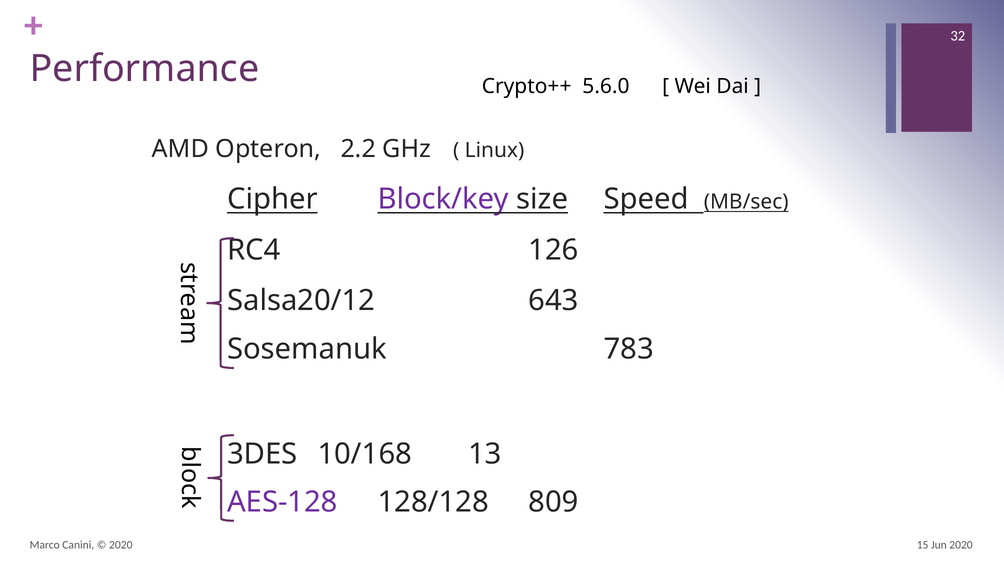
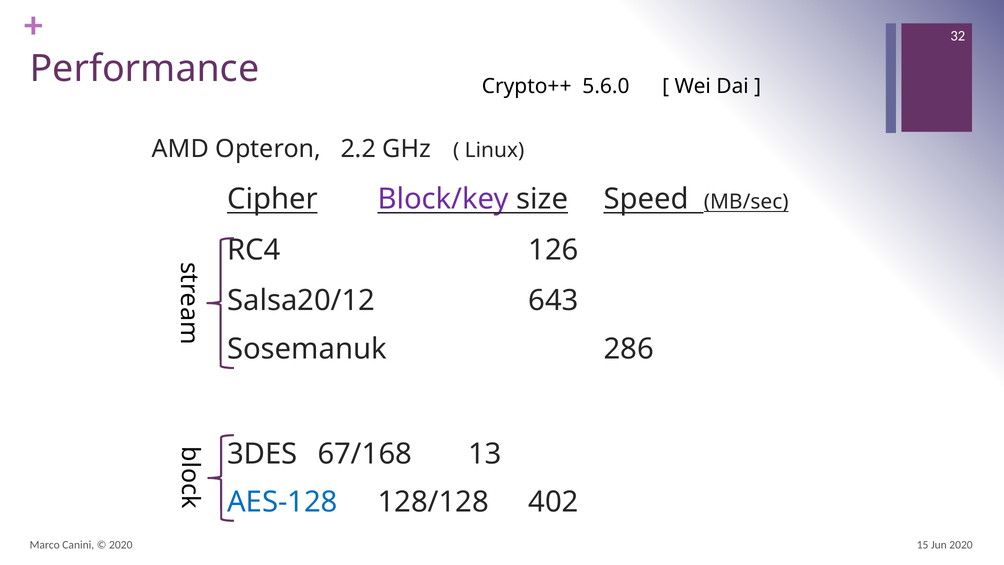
783: 783 -> 286 (629, 349)
10/168: 10/168 -> 67/168 (365, 454)
AES-128 colour: purple -> blue (282, 502)
809: 809 -> 402 (553, 502)
